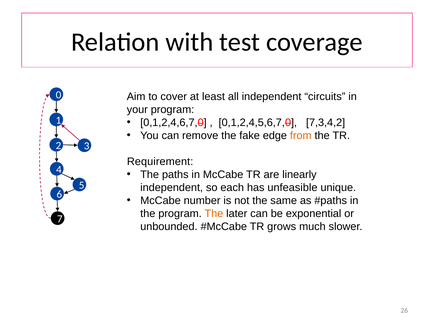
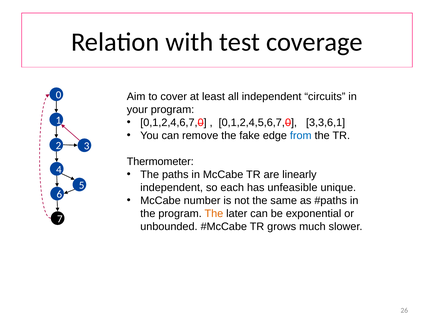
7,3,4,2: 7,3,4,2 -> 3,3,6,1 (326, 123)
from colour: orange -> blue (301, 136)
Requirement: Requirement -> Thermometer (160, 162)
